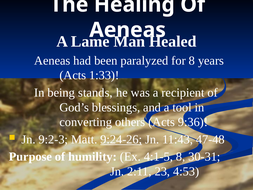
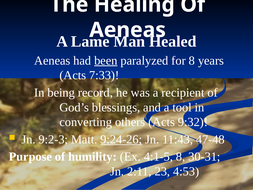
been underline: none -> present (106, 60)
1:33: 1:33 -> 7:33 (104, 75)
stands: stands -> record (95, 92)
9:36: 9:36 -> 9:32 (193, 122)
